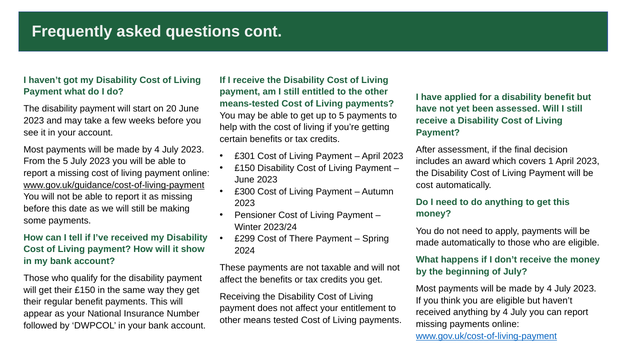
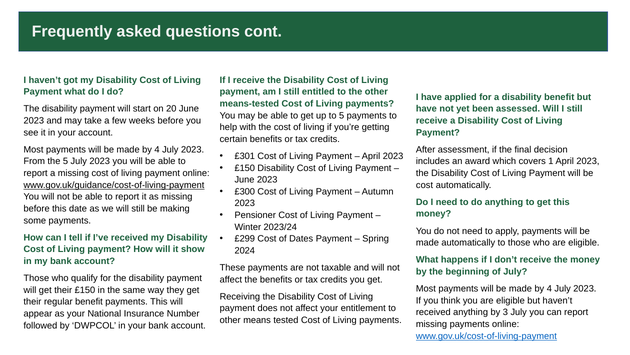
There: There -> Dates (301, 238)
anything by 4: 4 -> 3 (505, 312)
